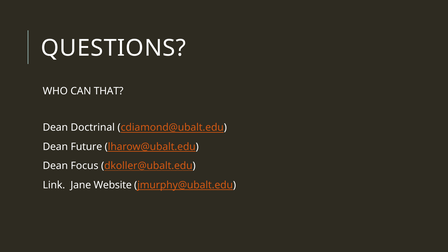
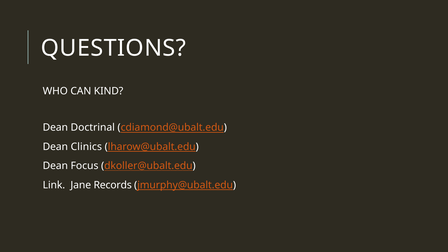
THAT: THAT -> KIND (109, 91)
Future: Future -> Clinics (86, 147)
Website: Website -> Records (113, 185)
